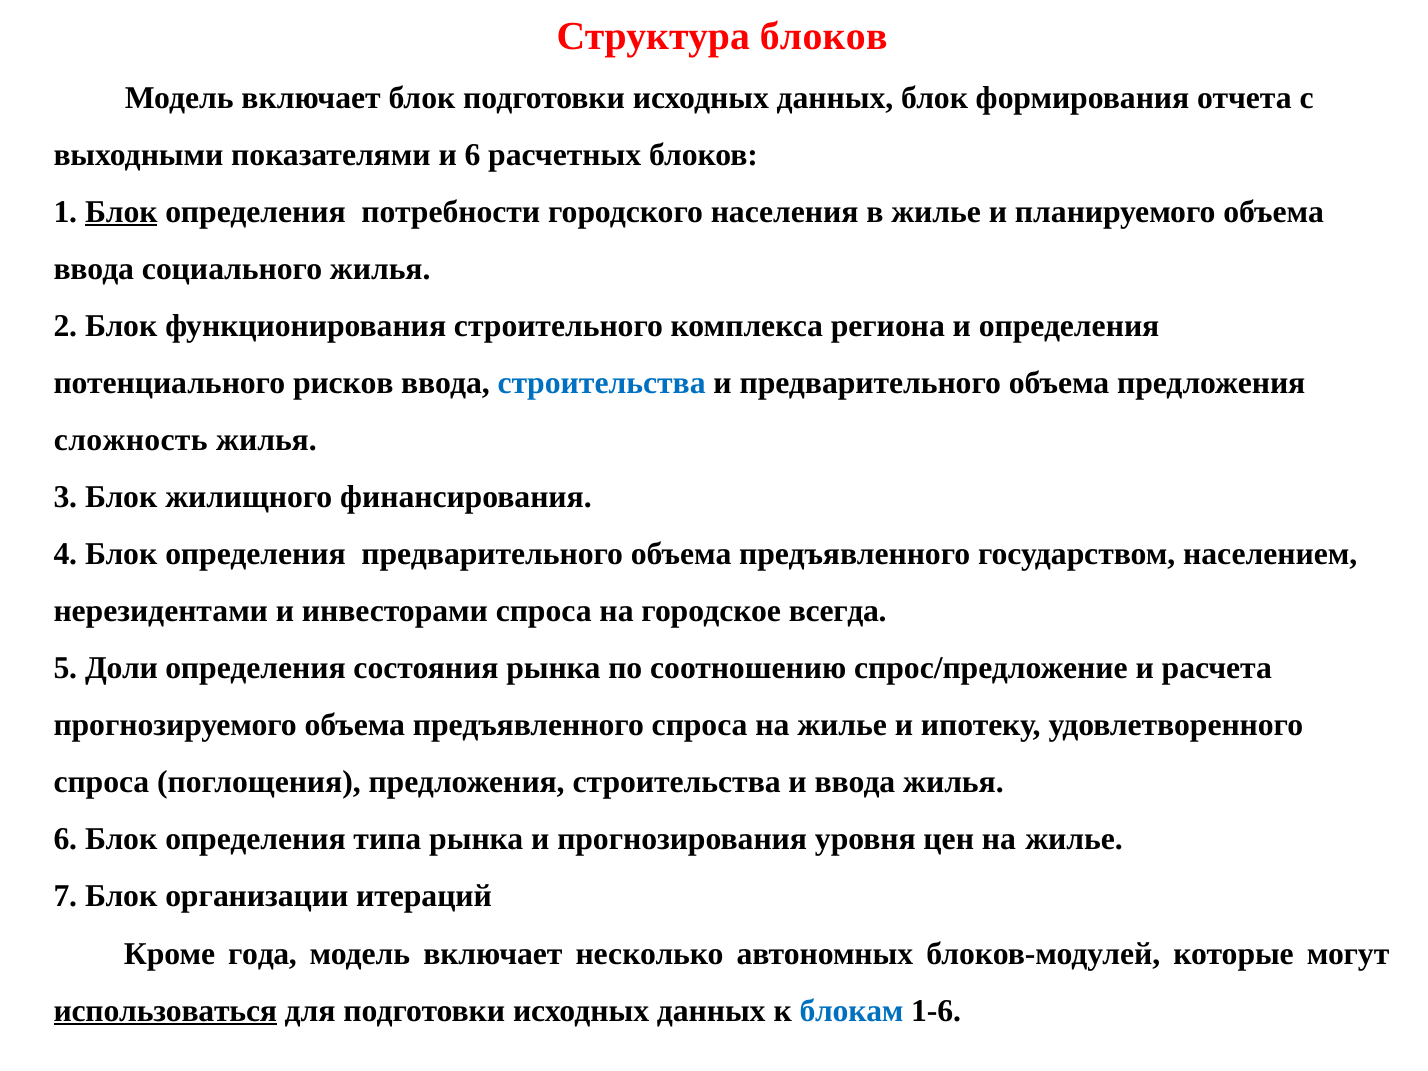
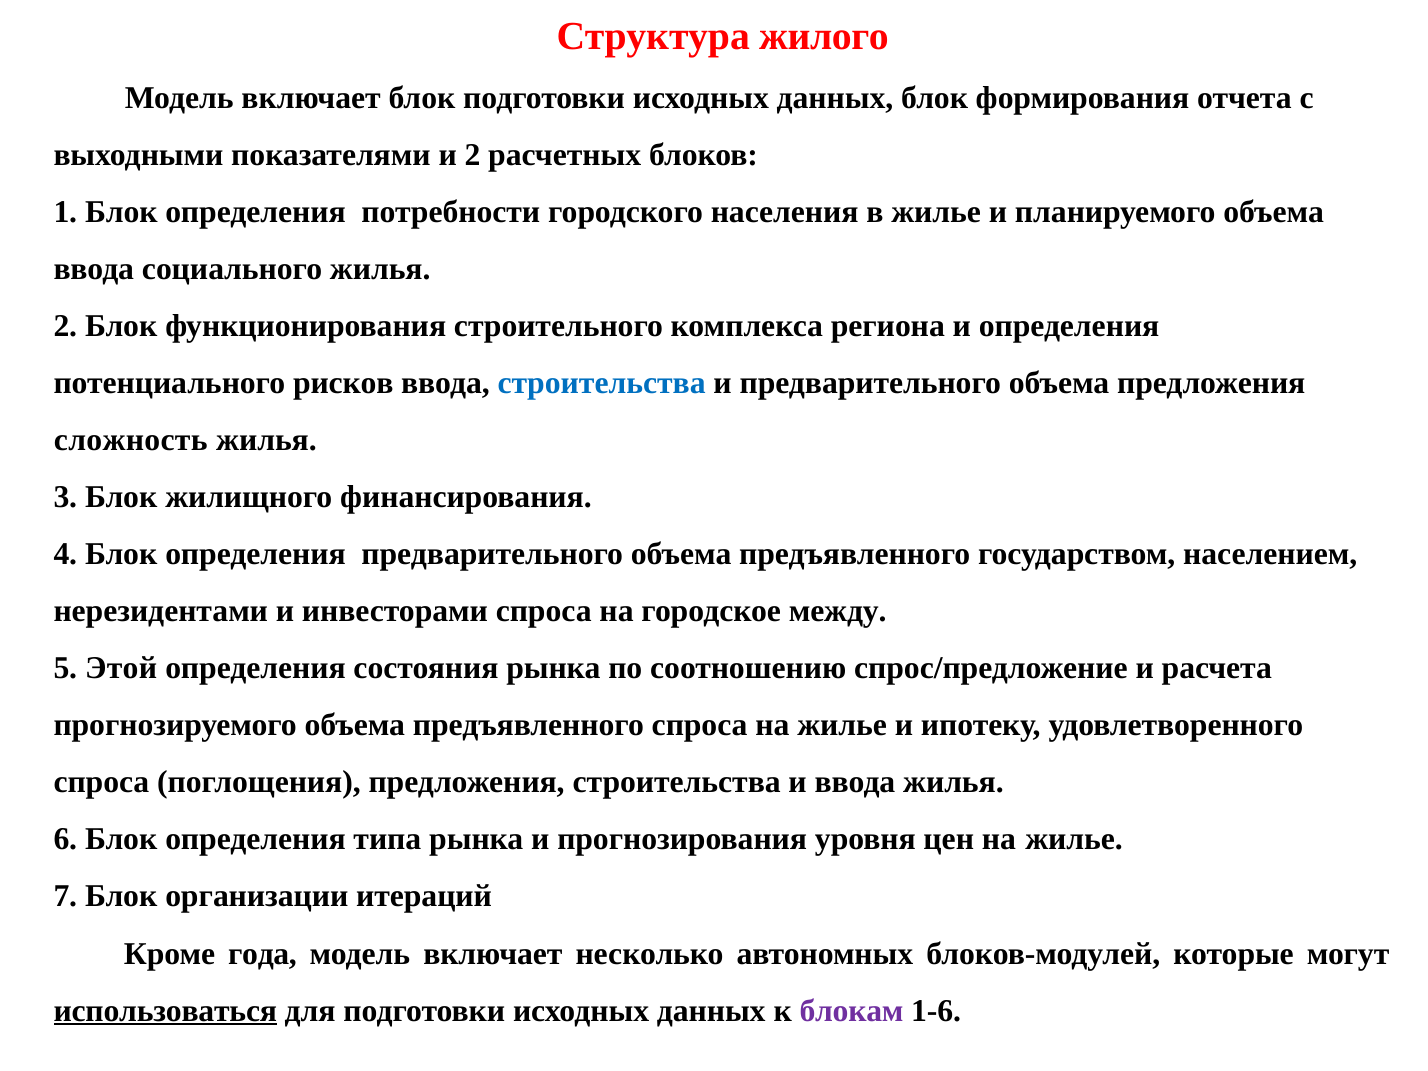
Структура блоков: блоков -> жилого (824, 36)
и 6: 6 -> 2 (473, 155)
Блок underline: present -> none (121, 212)
всегда: всегда -> между (838, 611)
Доли: Доли -> Этой (121, 668)
блокам colour: blue -> purple (852, 1011)
